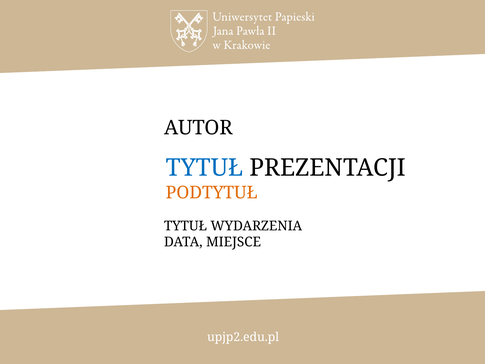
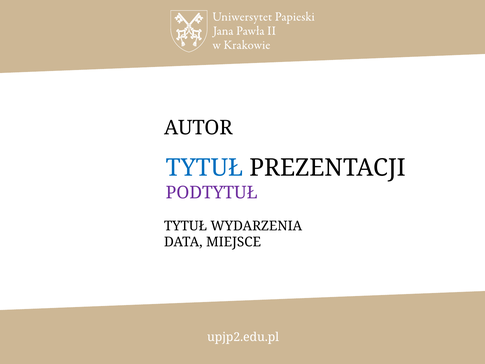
PODTYTUŁ colour: orange -> purple (212, 192)
